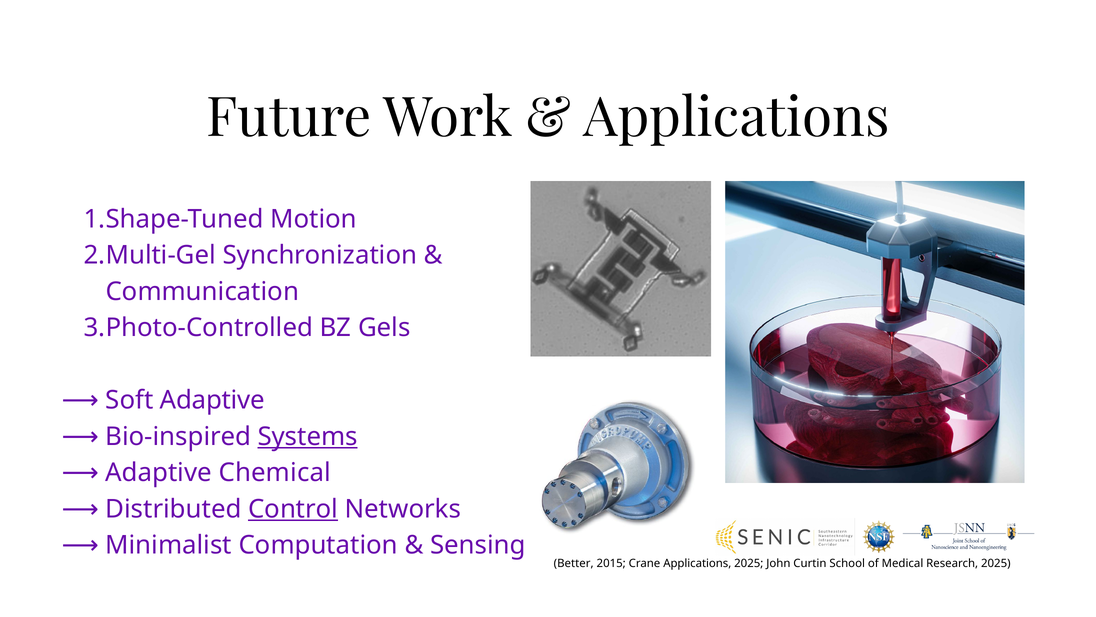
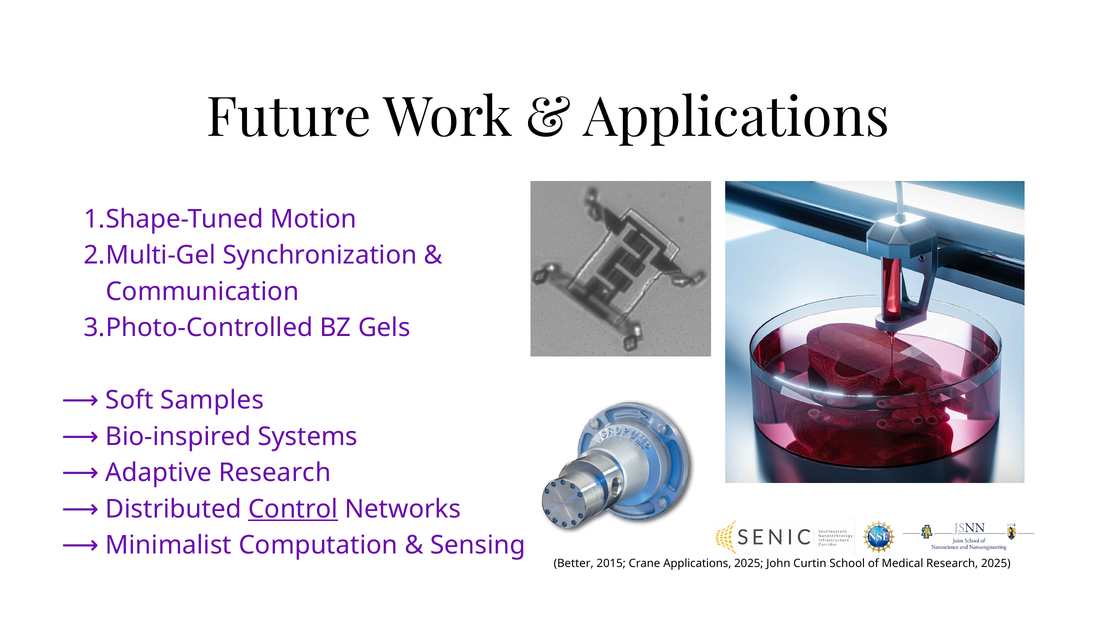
Soft Adaptive: Adaptive -> Samples (212, 400)
Systems underline: present -> none (308, 436)
Adaptive Chemical: Chemical -> Research (275, 472)
